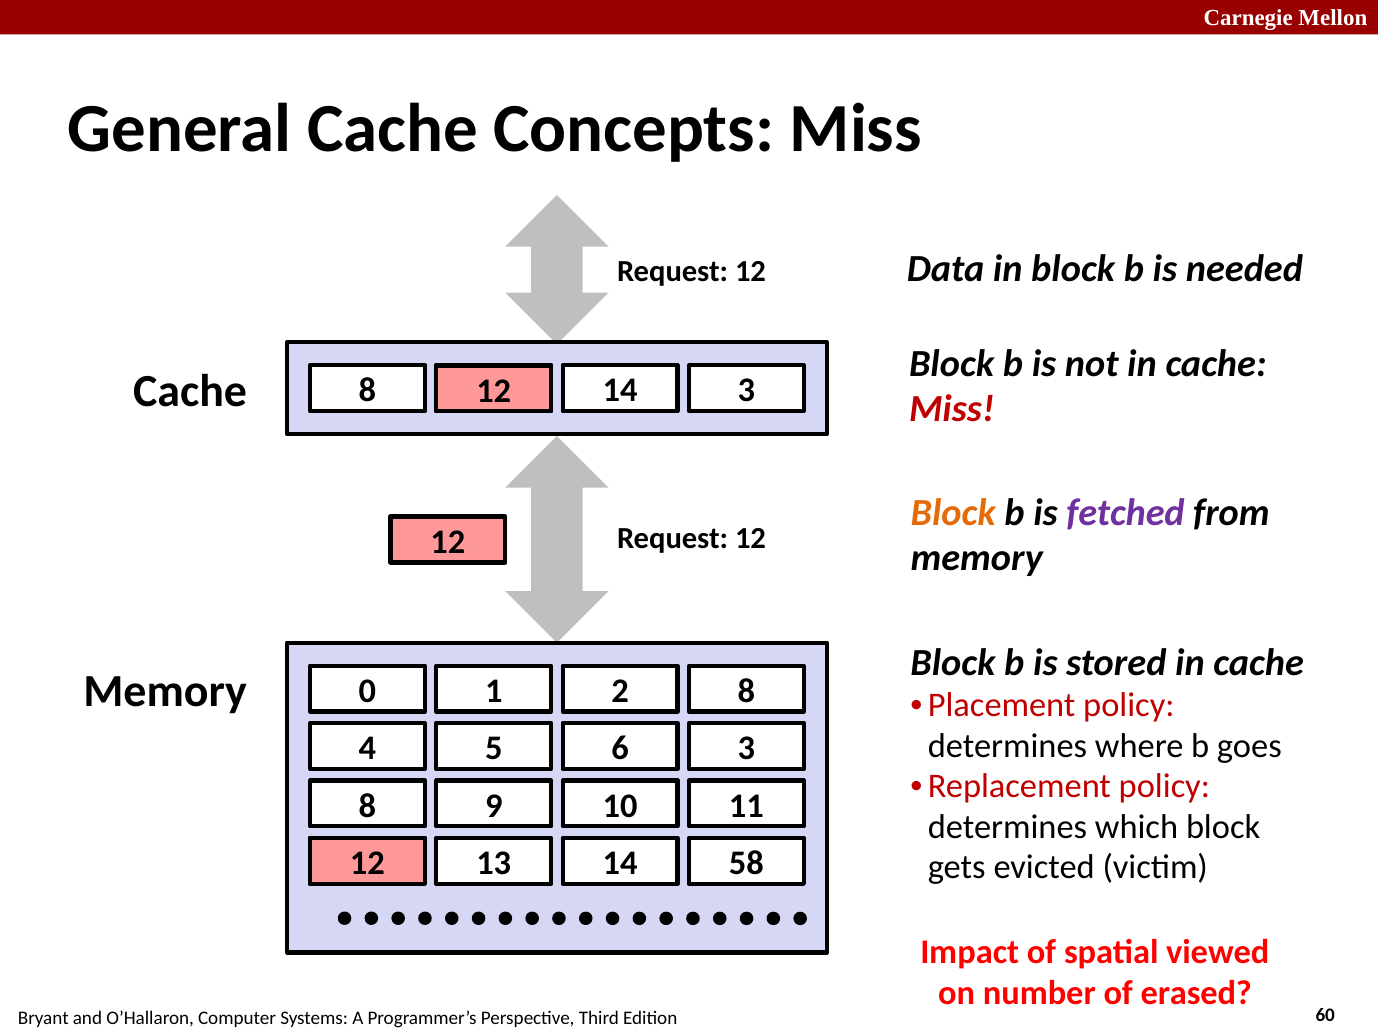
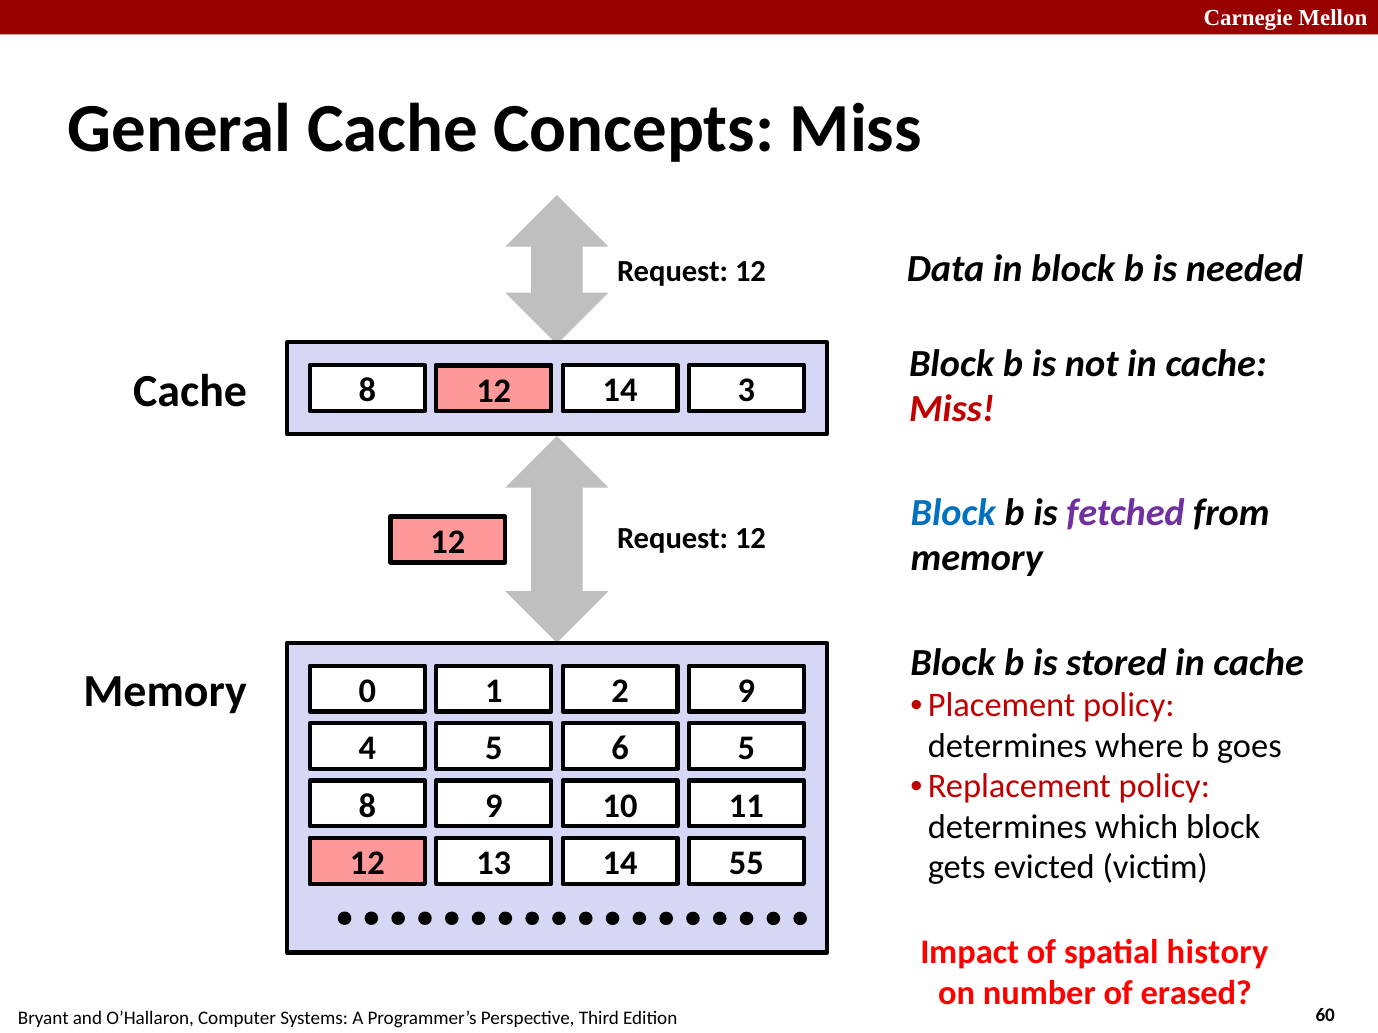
Block colour: orange -> blue (953, 513)
2 8: 8 -> 9 (746, 691)
6 3: 3 -> 5 (746, 749)
58: 58 -> 55 (746, 864)
viewed: viewed -> history (1218, 953)
